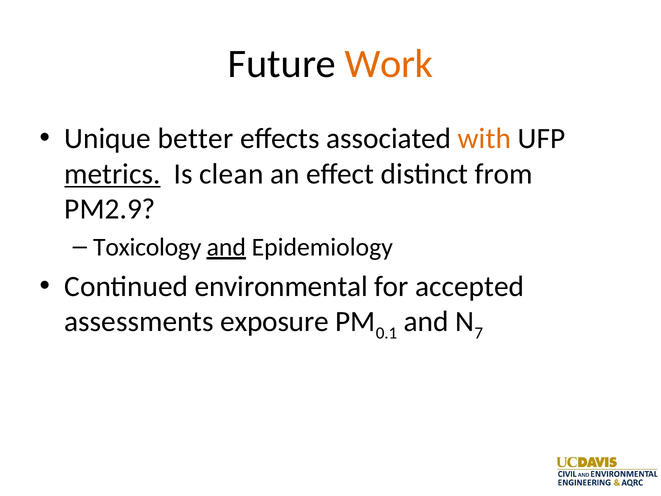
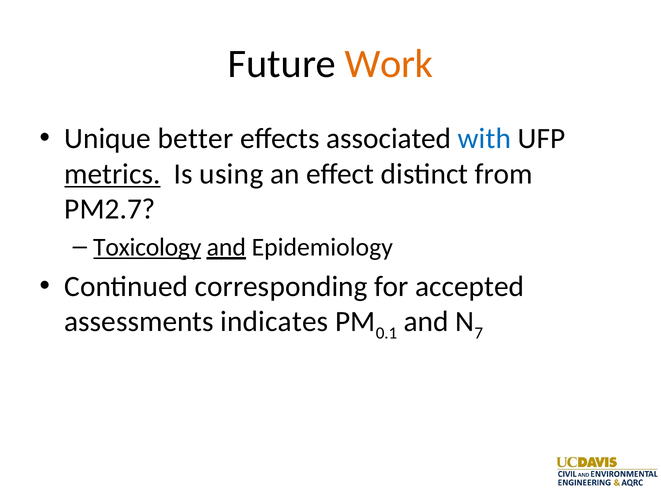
with colour: orange -> blue (484, 139)
clean: clean -> using (231, 174)
PM2.9: PM2.9 -> PM2.7 (110, 209)
Toxicology underline: none -> present (147, 247)
environmental: environmental -> corresponding (281, 286)
exposure: exposure -> indicates (274, 322)
